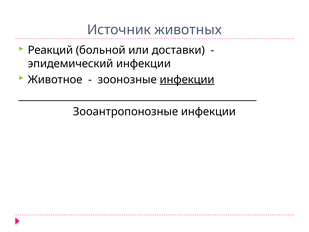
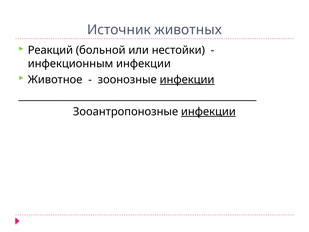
доставки: доставки -> нестойки (178, 50)
эпидемический: эпидемический -> инфекционным (70, 64)
инфекции underline: none -> present (208, 111)
